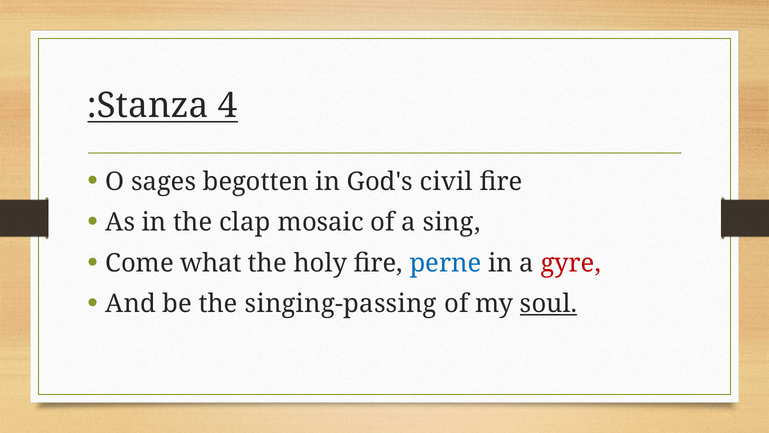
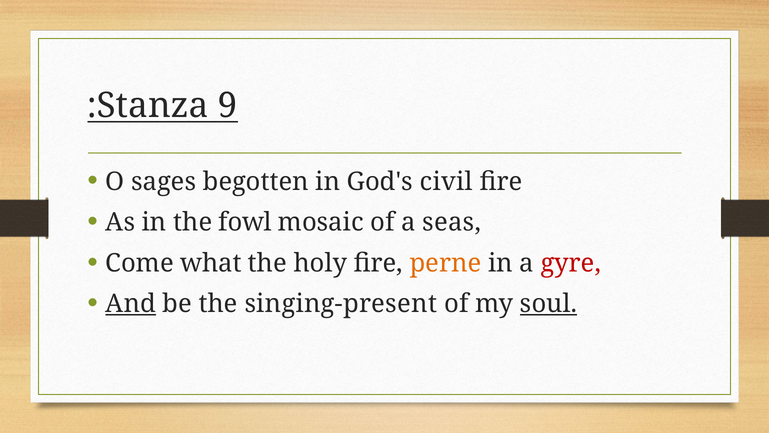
4: 4 -> 9 (228, 106)
clap: clap -> fowl (245, 222)
sing: sing -> seas (452, 222)
perne colour: blue -> orange (445, 263)
And underline: none -> present (131, 304)
singing-passing: singing-passing -> singing-present (341, 304)
